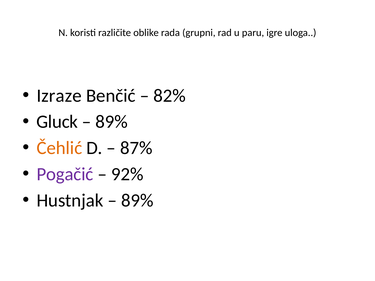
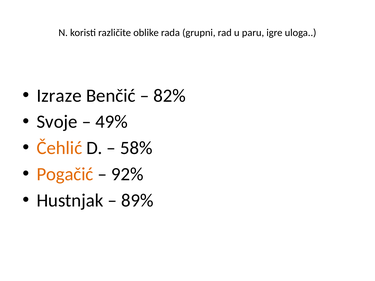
Gluck: Gluck -> Svoje (57, 122)
89%: 89% -> 49% (112, 122)
87%: 87% -> 58% (136, 148)
Pogačić colour: purple -> orange (65, 174)
